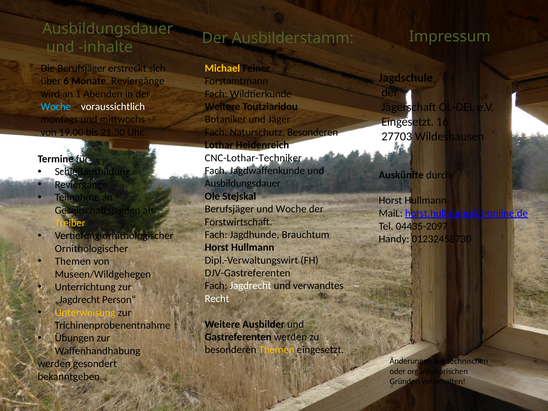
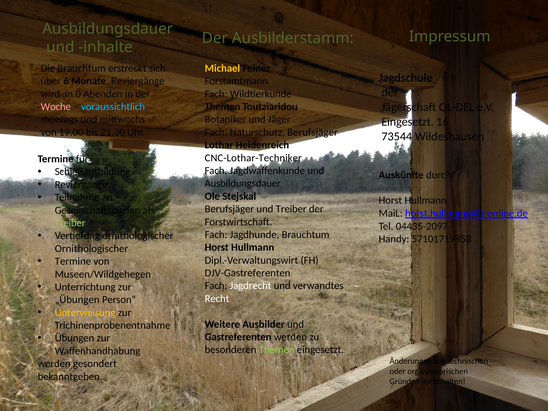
Die Berufsjäger: Berufsjäger -> Brauchtum (82, 68)
1: 1 -> 0 (78, 94)
Woche colour: light blue -> pink (56, 107)
voraussichtlich colour: white -> light blue (113, 107)
Weitere: Weitere -> Themen (222, 107)
Naturschutz Besonderen: Besonderen -> Berufsjäger (312, 132)
27703: 27703 -> 73544 (397, 136)
und Woche: Woche -> Treiber (291, 209)
Treiber colour: yellow -> light green (70, 223)
01232458730: 01232458730 -> 57101719858 (441, 239)
Themen: Themen -> Termine (73, 261)
„Jagdrecht: „Jagdrecht -> „Übungen (77, 300)
Themen colour: yellow -> light green (277, 350)
